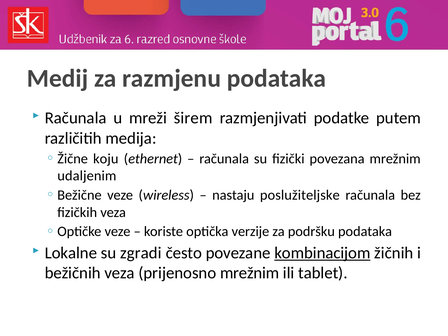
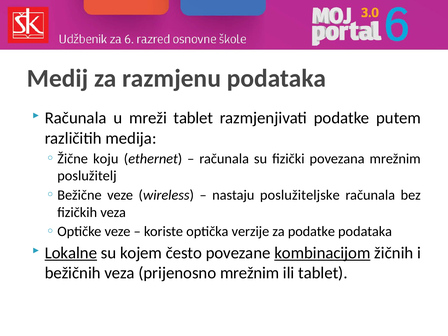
mreži širem: širem -> tablet (193, 118)
udaljenim: udaljenim -> poslužitelj (87, 176)
za podršku: podršku -> podatke (311, 232)
Lokalne underline: none -> present (71, 253)
zgradi: zgradi -> kojem (141, 253)
